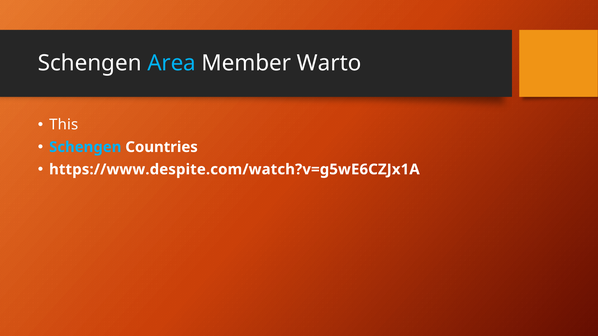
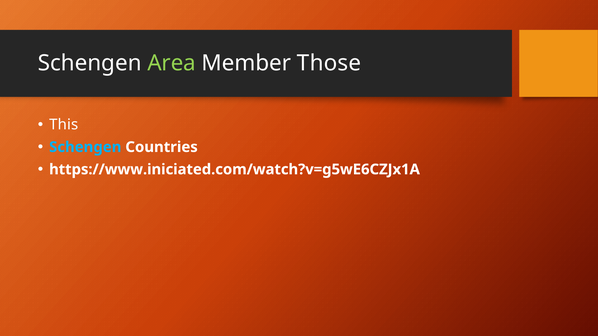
Area colour: light blue -> light green (172, 63)
Warto: Warto -> Those (329, 63)
https://www.despite.com/watch?v=g5wE6CZJx1A: https://www.despite.com/watch?v=g5wE6CZJx1A -> https://www.iniciated.com/watch?v=g5wE6CZJx1A (234, 170)
